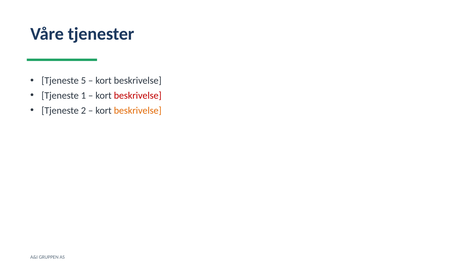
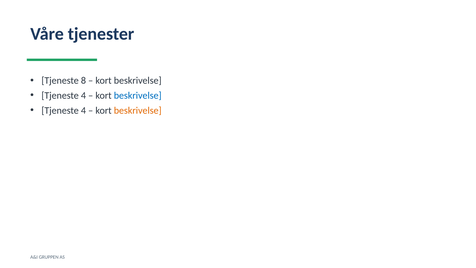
5: 5 -> 8 (83, 81)
1: 1 -> 4 (83, 96)
beskrivelse colour: red -> blue (138, 96)
2: 2 -> 4 (83, 110)
